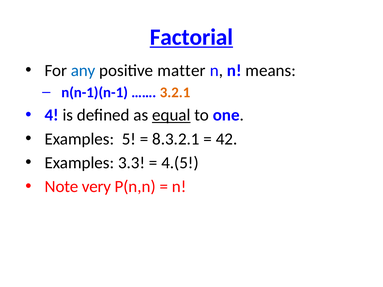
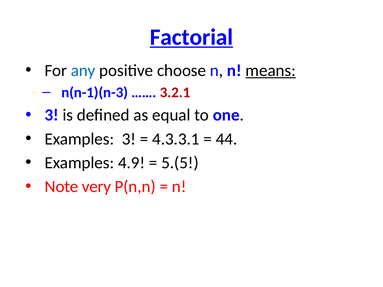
matter: matter -> choose (182, 71)
means underline: none -> present (271, 71)
n(n-1)(n-1: n(n-1)(n-1 -> n(n-1)(n-3 (95, 92)
3.2.1 colour: orange -> red (175, 92)
4: 4 -> 3 (52, 115)
equal underline: present -> none (171, 115)
Examples 5: 5 -> 3 (129, 139)
8.3.2.1: 8.3.2.1 -> 4.3.3.1 (176, 139)
42: 42 -> 44 (227, 139)
3.3: 3.3 -> 4.9 (132, 163)
4.(5: 4.(5 -> 5.(5 (180, 163)
